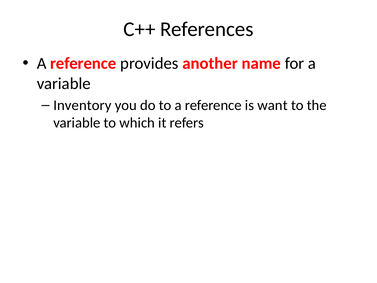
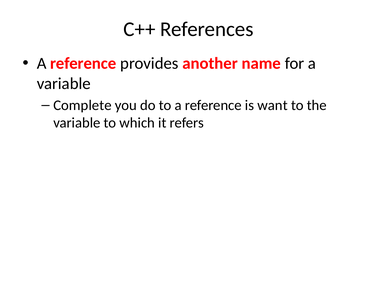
Inventory: Inventory -> Complete (82, 105)
